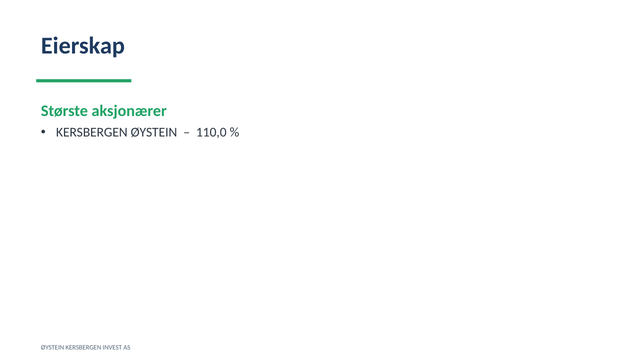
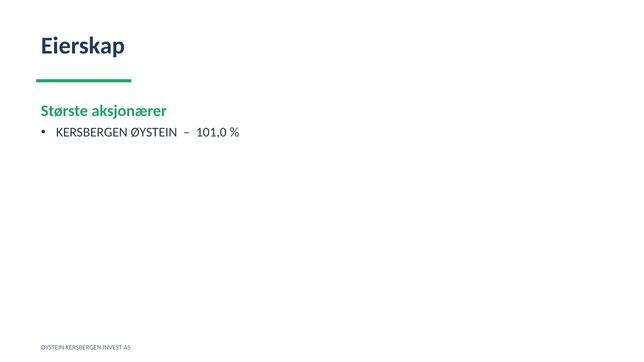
110,0: 110,0 -> 101,0 (211, 132)
